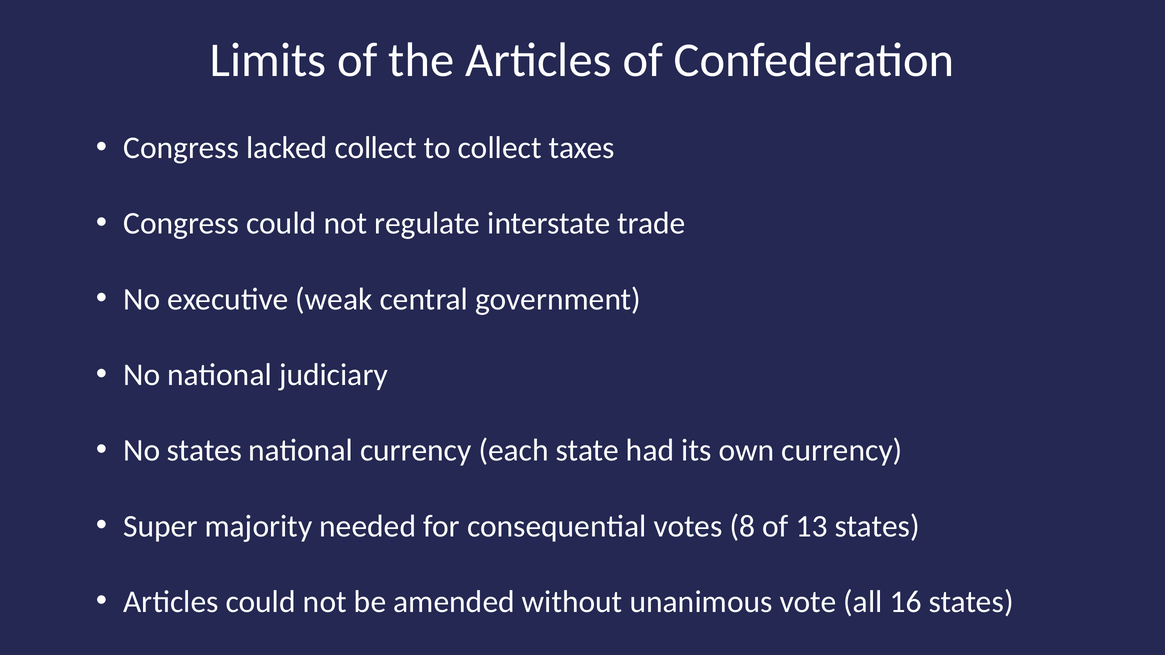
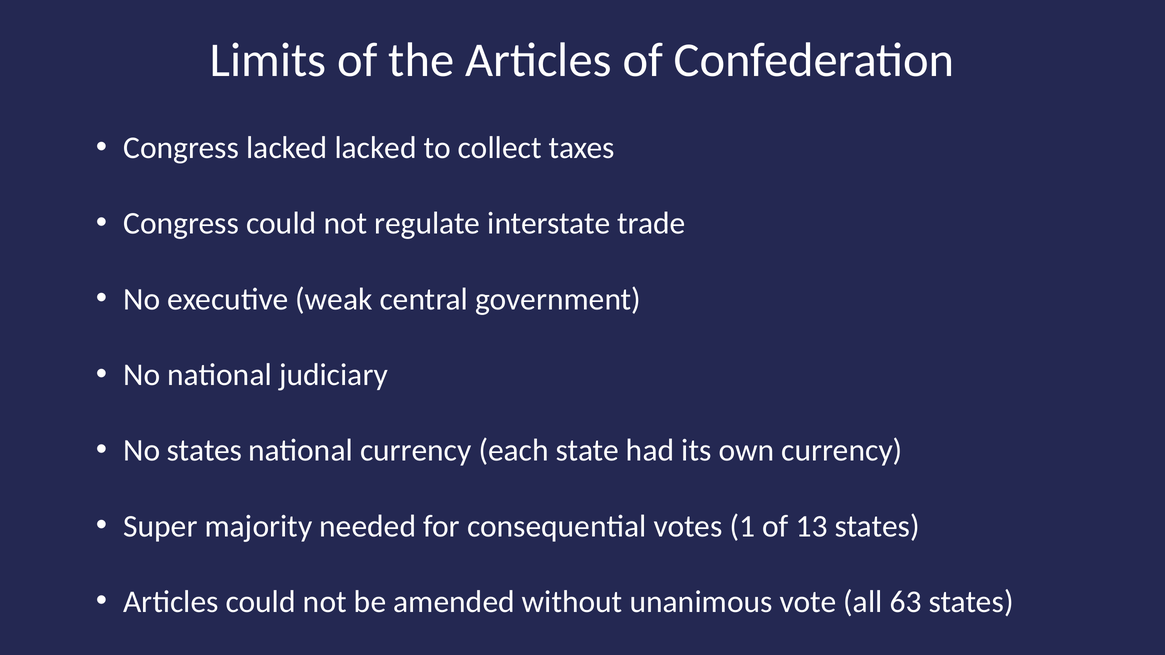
lacked collect: collect -> lacked (376, 148)
8: 8 -> 1 (742, 526)
16: 16 -> 63 (906, 602)
